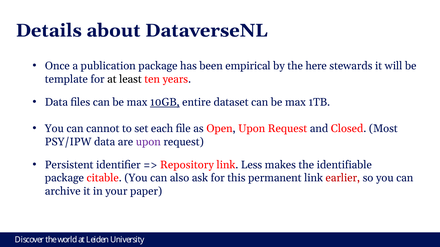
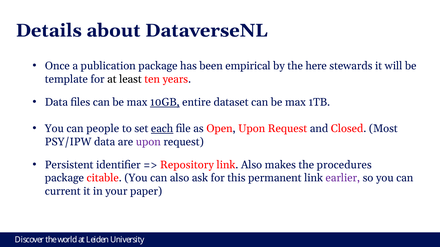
cannot: cannot -> people (103, 129)
each underline: none -> present (162, 129)
link Less: Less -> Also (252, 165)
identifiable: identifiable -> procedures (344, 165)
earlier colour: red -> purple (343, 178)
archive: archive -> current (63, 191)
